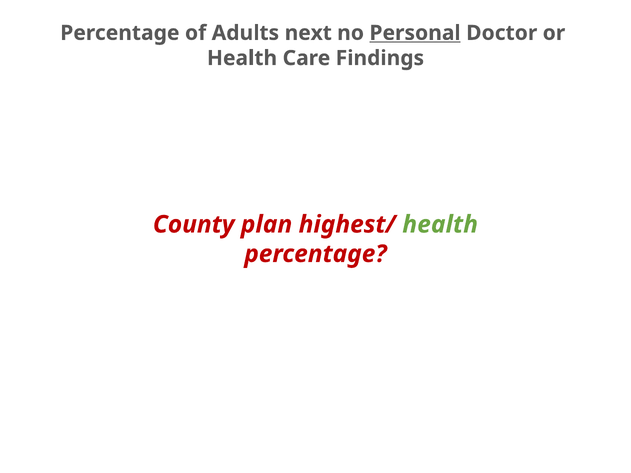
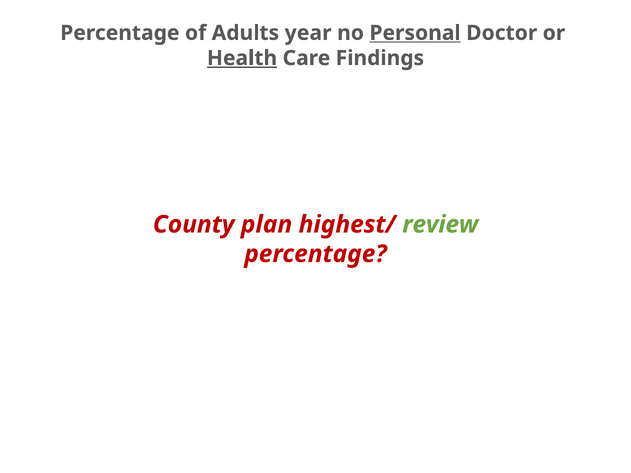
next: next -> year (308, 33)
Health underline: none -> present (242, 58)
highest/ health: health -> review (440, 225)
